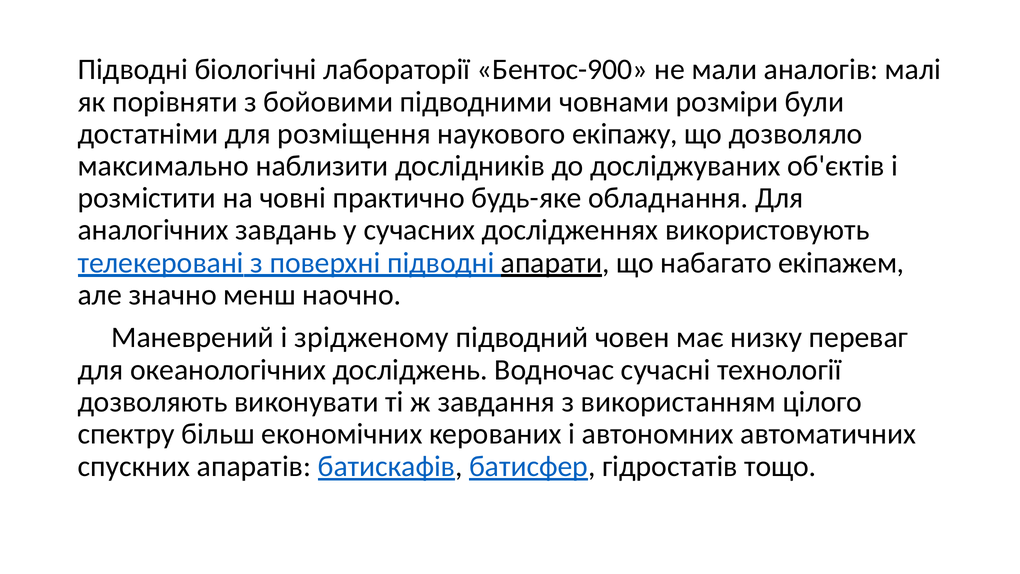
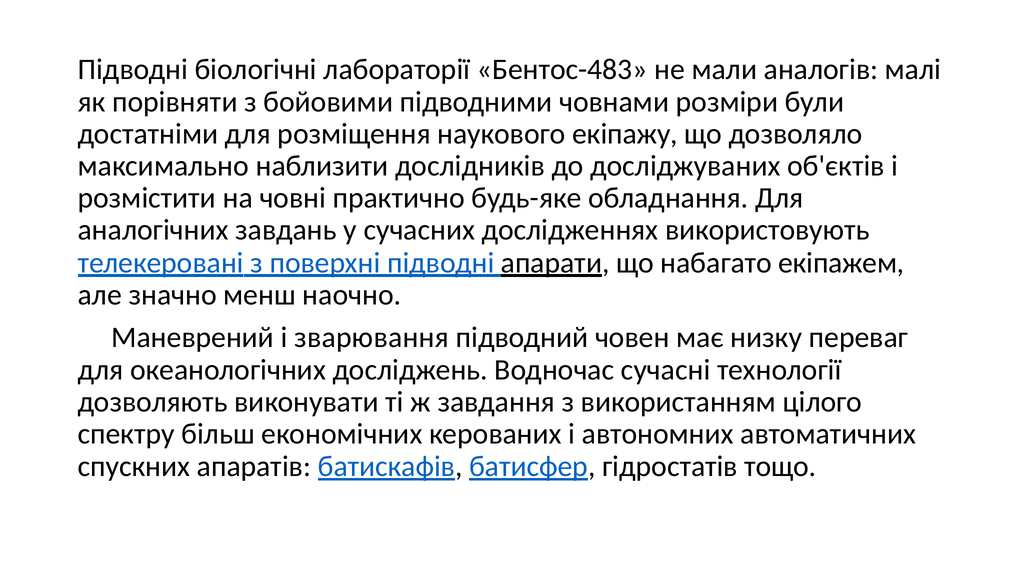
Бентос-900: Бентос-900 -> Бентос-483 (562, 70)
зрідженому: зрідженому -> зварювання (372, 337)
